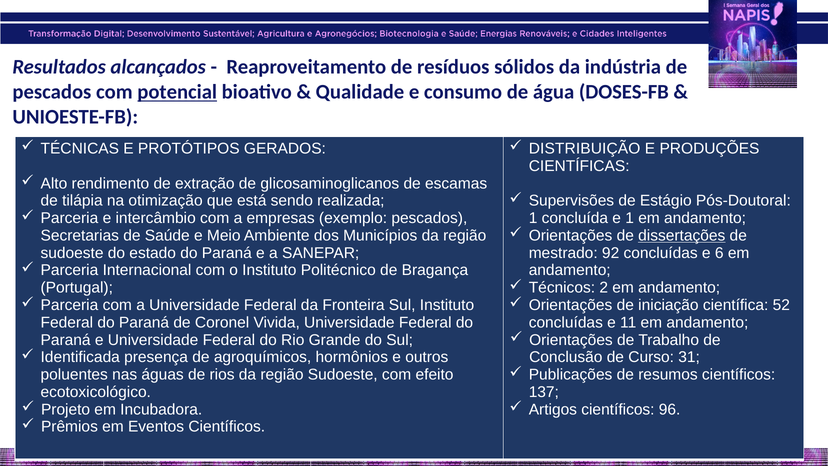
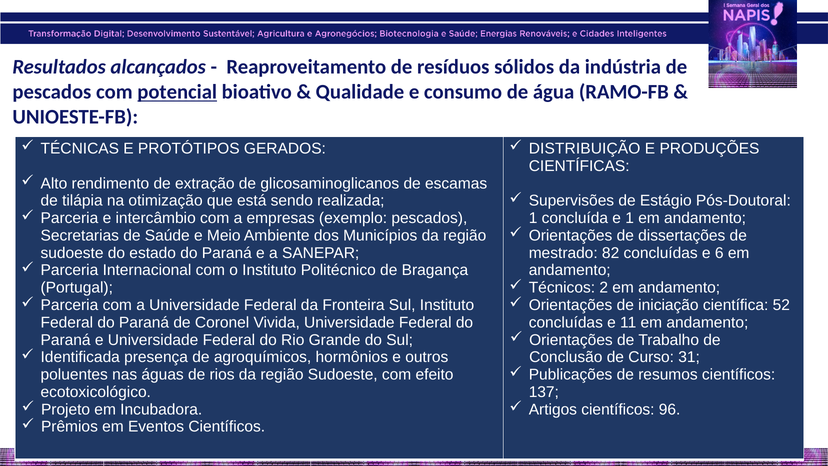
DOSES-FB: DOSES-FB -> RAMO-FB (624, 92)
dissertações underline: present -> none (682, 235)
92: 92 -> 82 (611, 253)
